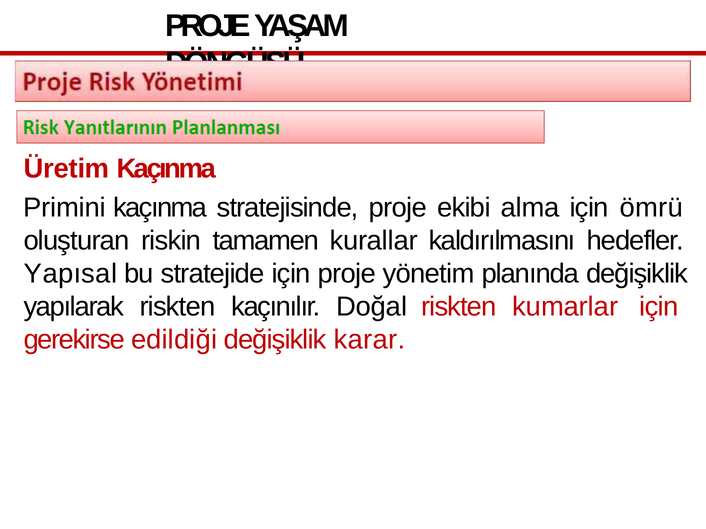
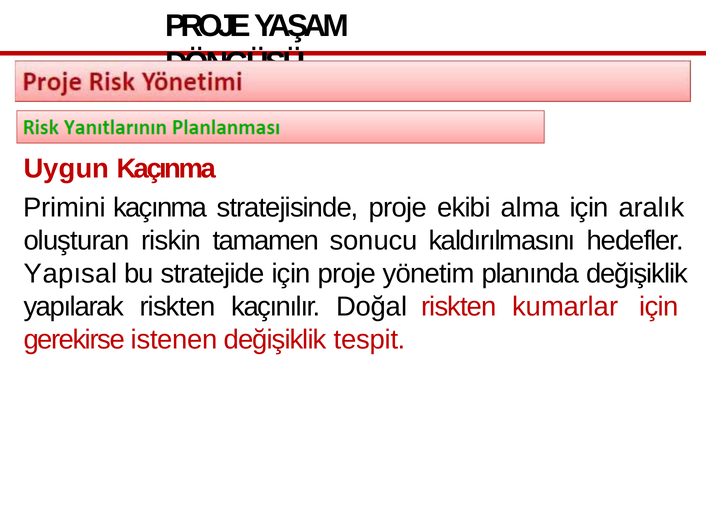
Üretim: Üretim -> Uygun (66, 169)
ömrü: ömrü -> aralık (652, 208)
kurallar: kurallar -> sonucu (374, 241)
edildiği: edildiği -> istenen (174, 340)
karar: karar -> tespit (370, 340)
